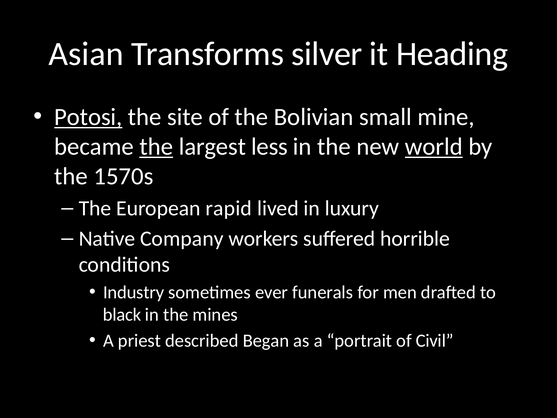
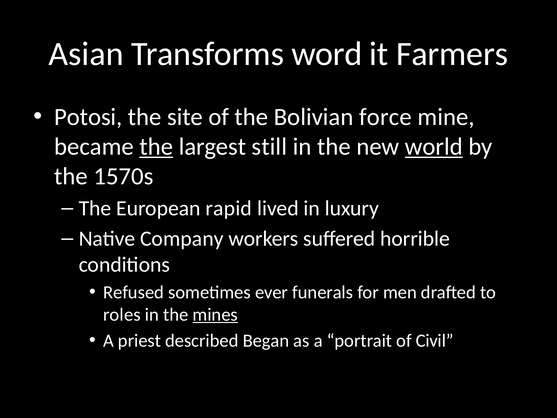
silver: silver -> word (327, 54)
Heading: Heading -> Farmers (452, 54)
Potosi underline: present -> none (88, 117)
small: small -> force (385, 117)
less: less -> still (269, 147)
Industry: Industry -> Refused (134, 292)
black: black -> roles (122, 314)
mines underline: none -> present (215, 314)
